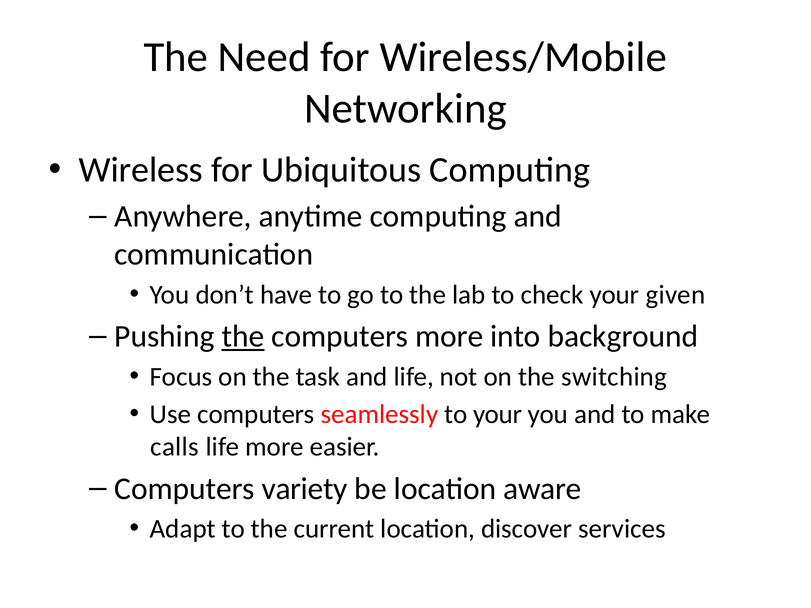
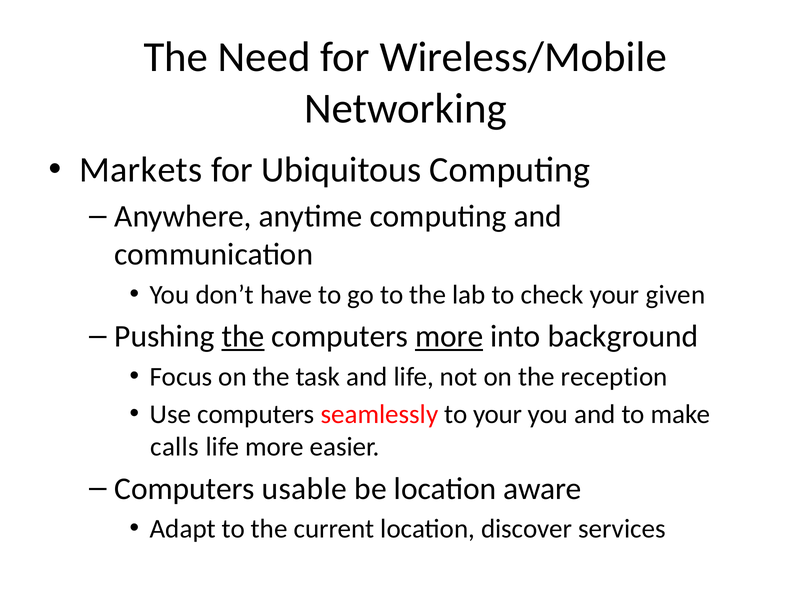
Wireless: Wireless -> Markets (141, 170)
more underline: none -> present (449, 337)
switching: switching -> reception (614, 377)
variety: variety -> usable (304, 489)
